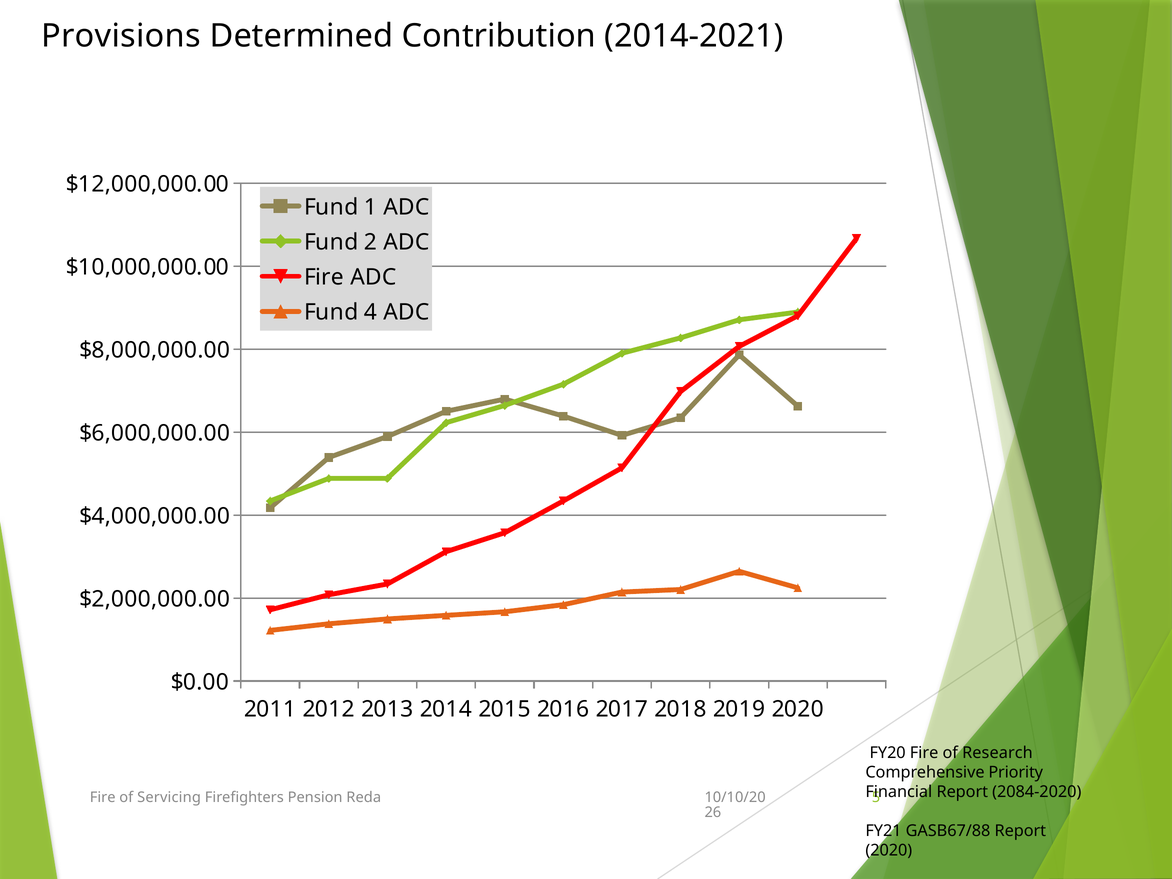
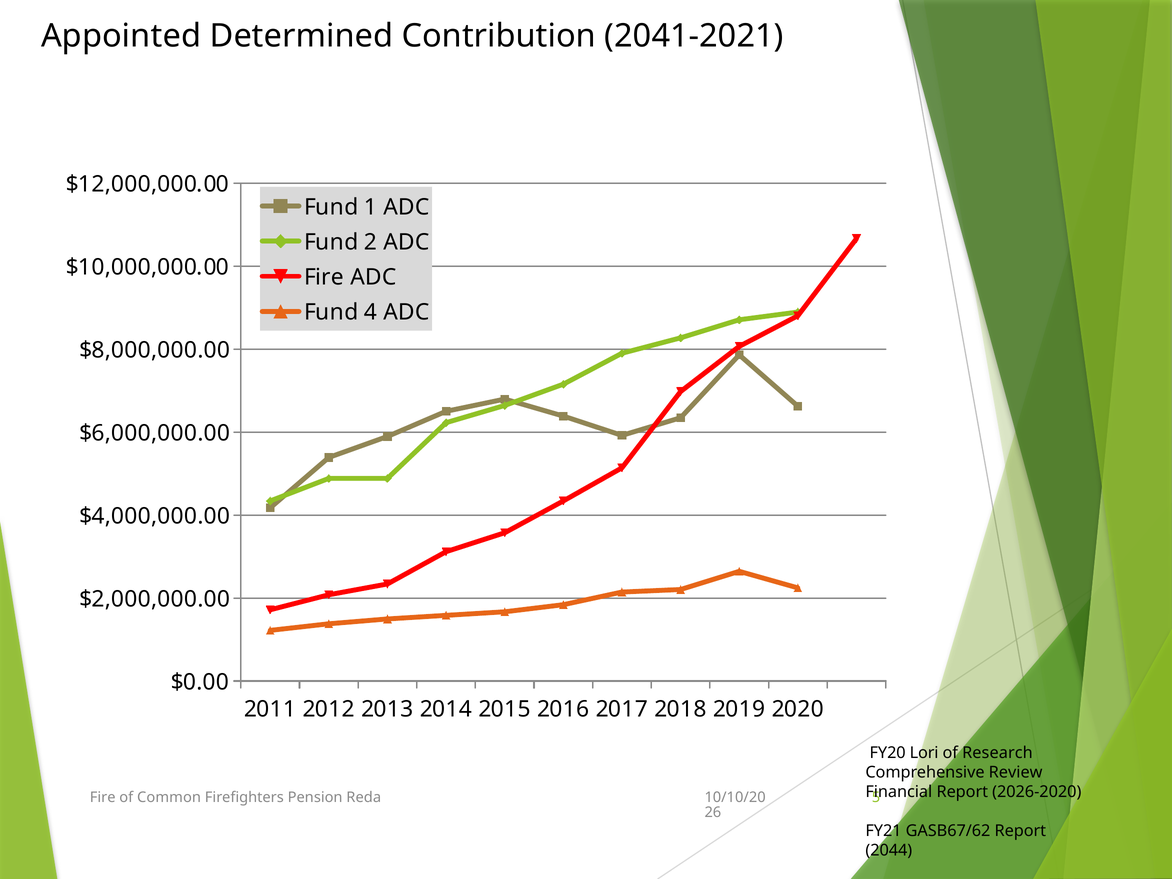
Provisions: Provisions -> Appointed (121, 36)
2014-2021: 2014-2021 -> 2041-2021 (694, 36)
FY20 Fire: Fire -> Lori (924, 753)
Priority: Priority -> Review (1016, 772)
2084-2020: 2084-2020 -> 2026-2020 (1037, 792)
Servicing: Servicing -> Common (169, 798)
GASB67/88: GASB67/88 -> GASB67/62 (948, 831)
2020: 2020 -> 2044 (889, 850)
